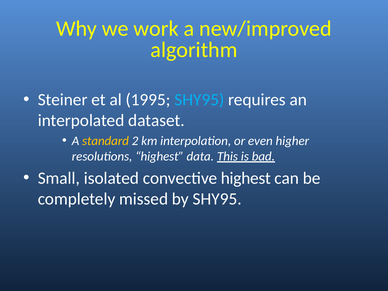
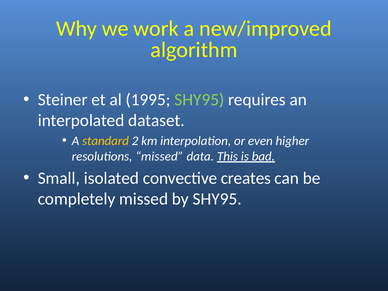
SHY95 colour: light blue -> light green (199, 100)
resolutions highest: highest -> missed (159, 156)
convective highest: highest -> creates (246, 178)
